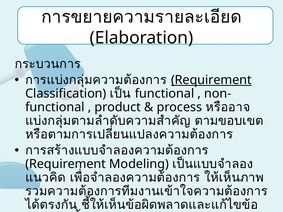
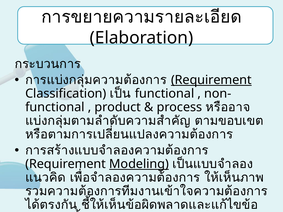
Modeling underline: none -> present (139, 164)
